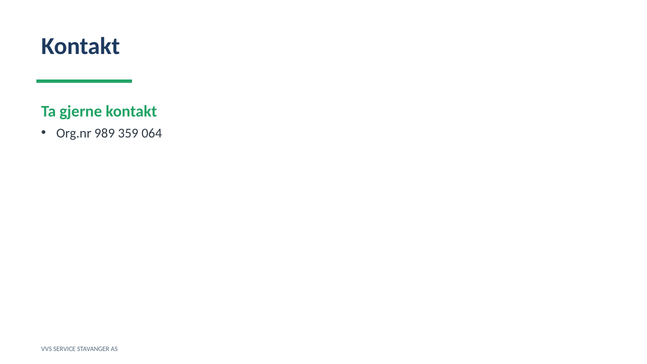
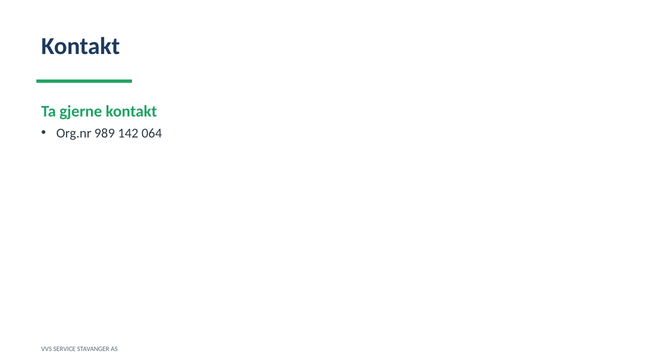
359: 359 -> 142 (128, 133)
